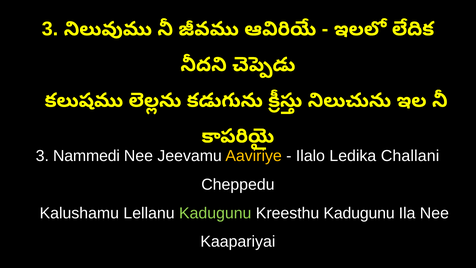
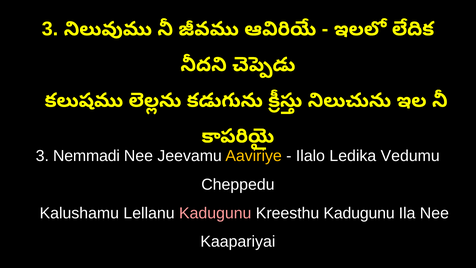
Nammedi: Nammedi -> Nemmadi (86, 156)
Challani: Challani -> Vedumu (410, 156)
Kadugunu colour: light green -> pink (215, 213)
